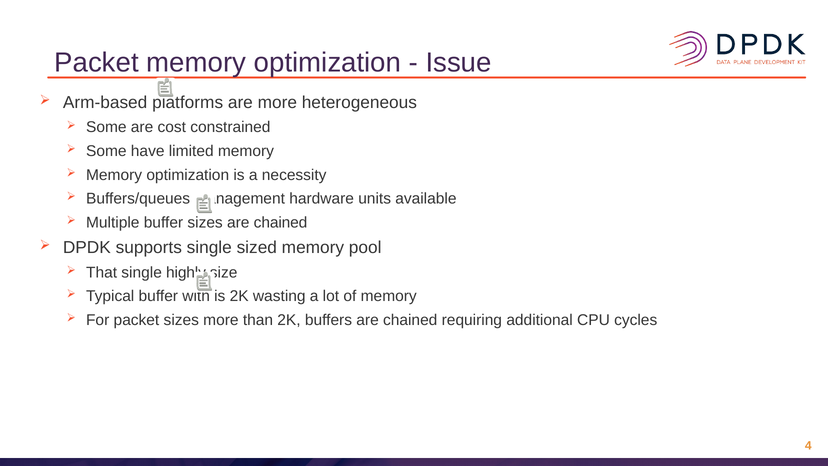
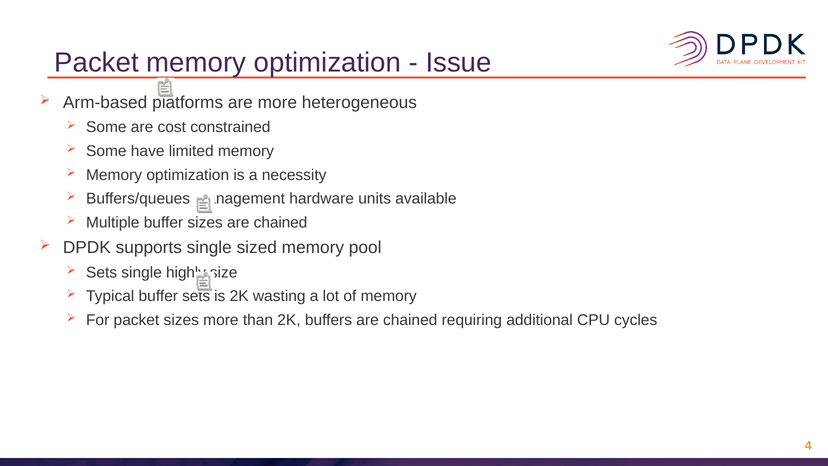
That: That -> Sets (102, 272)
buffer with: with -> sets (196, 296)
